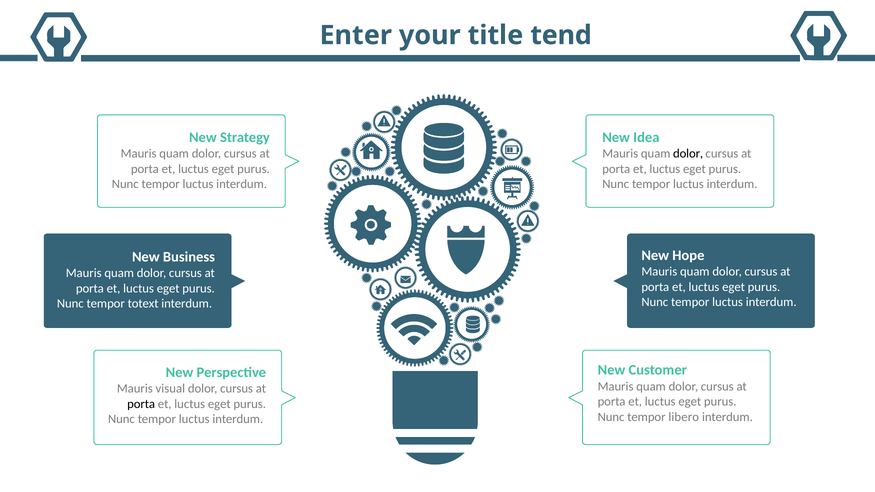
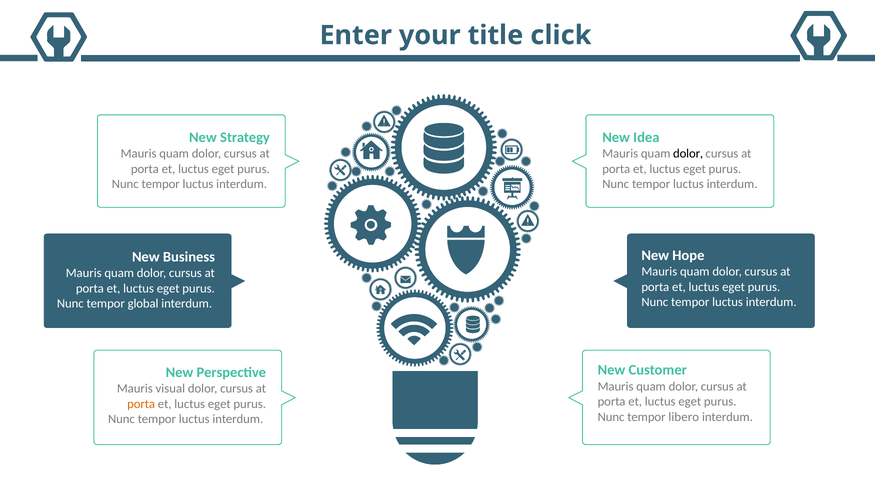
tend: tend -> click (561, 35)
totext: totext -> global (143, 304)
porta colour: black -> orange (141, 404)
